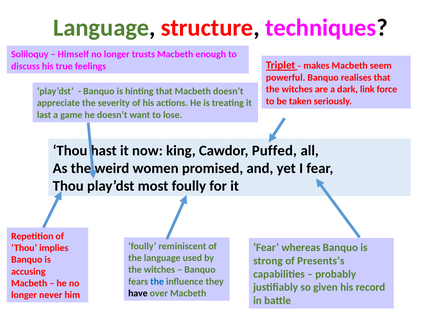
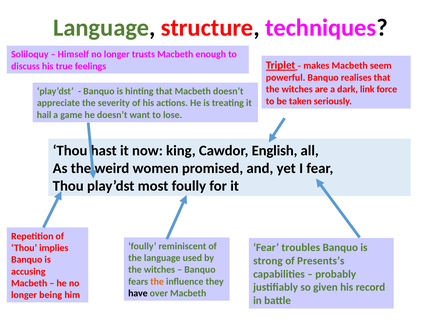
last: last -> hail (44, 115)
Puffed: Puffed -> English (275, 151)
whereas: whereas -> troubles (301, 247)
the colour: blue -> orange (157, 281)
never: never -> being (51, 295)
